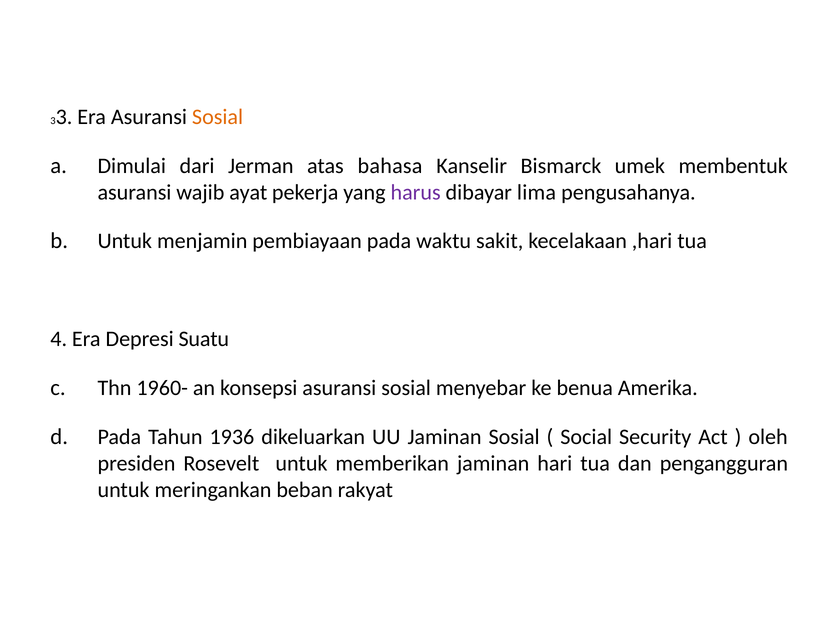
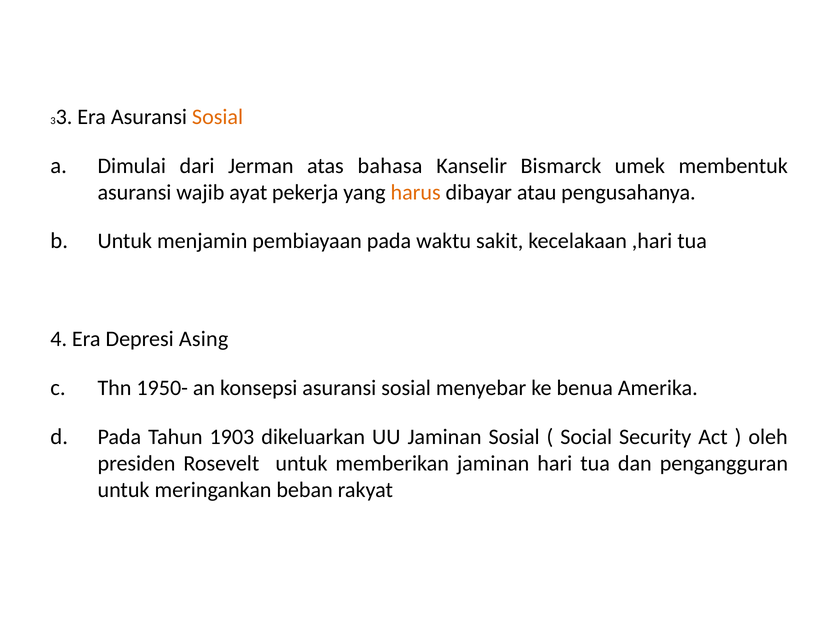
harus colour: purple -> orange (416, 192)
lima: lima -> atau (537, 192)
Suatu: Suatu -> Asing (204, 339)
1960-: 1960- -> 1950- (162, 388)
1936: 1936 -> 1903 (232, 437)
